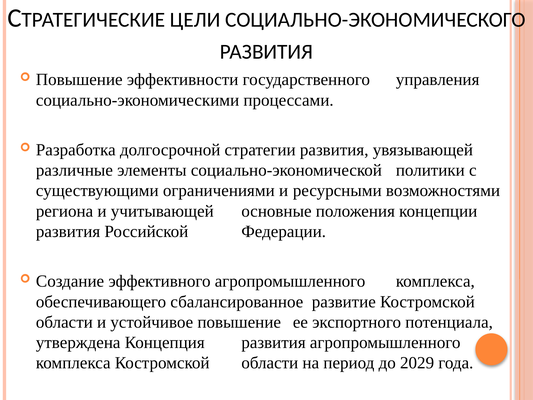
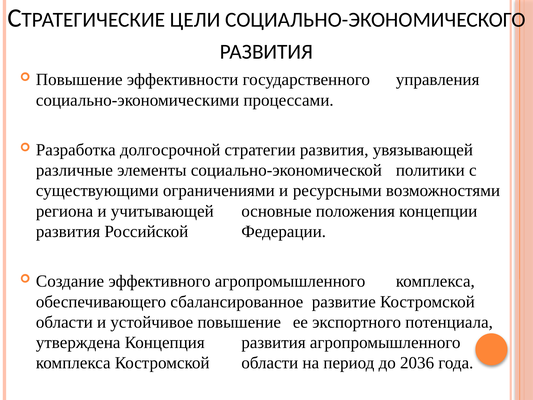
2029: 2029 -> 2036 (417, 363)
